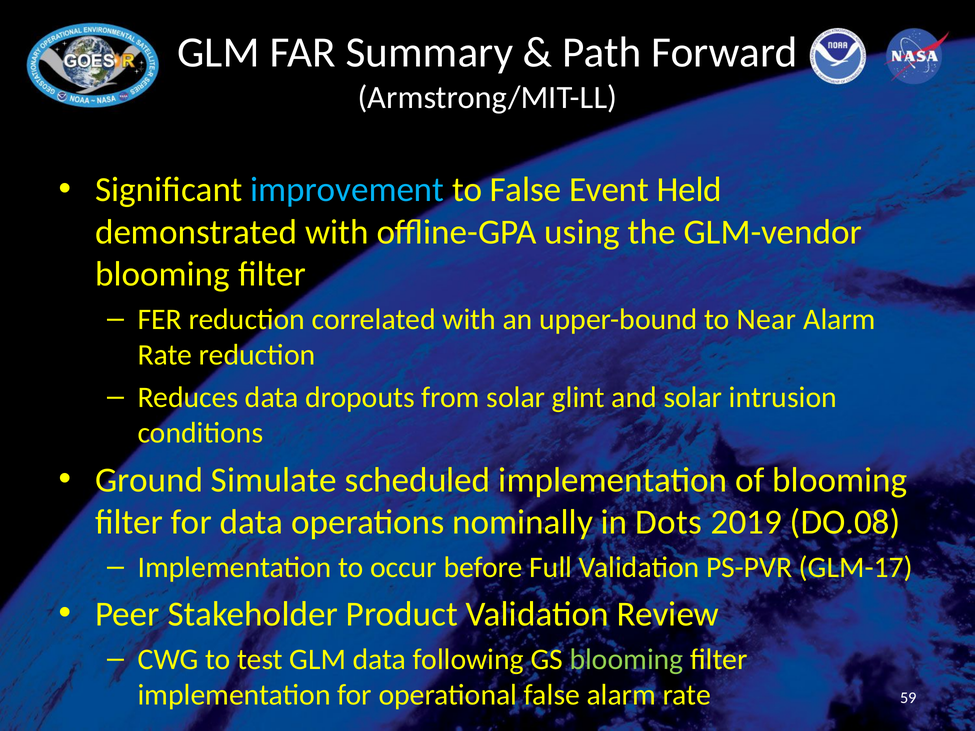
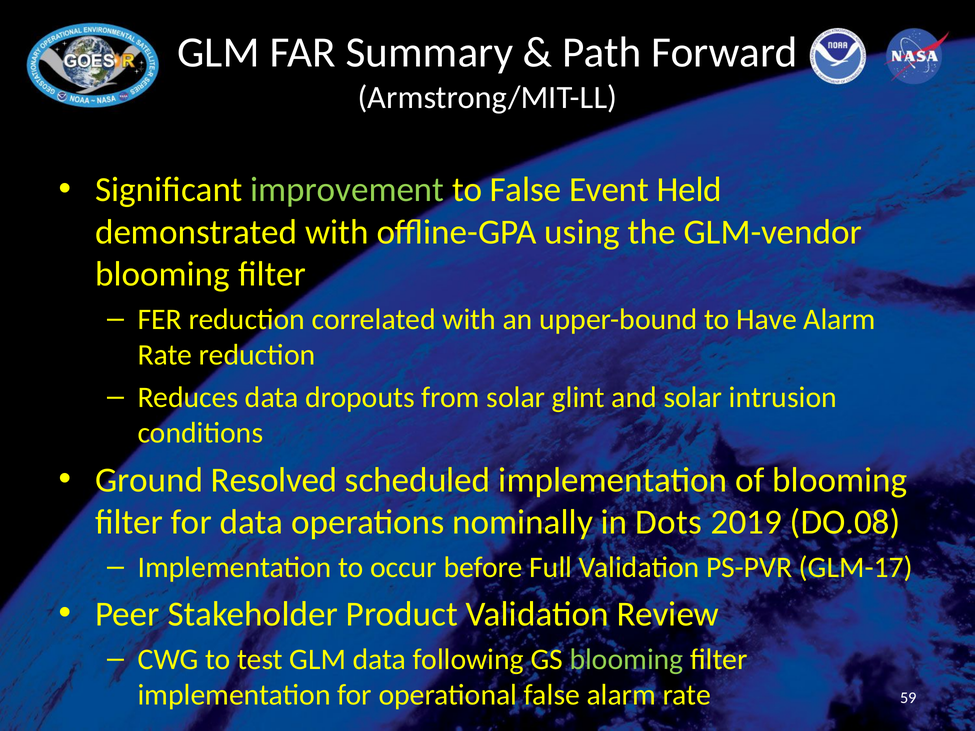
improvement colour: light blue -> light green (347, 190)
Near: Near -> Have (767, 319)
Simulate: Simulate -> Resolved (274, 480)
